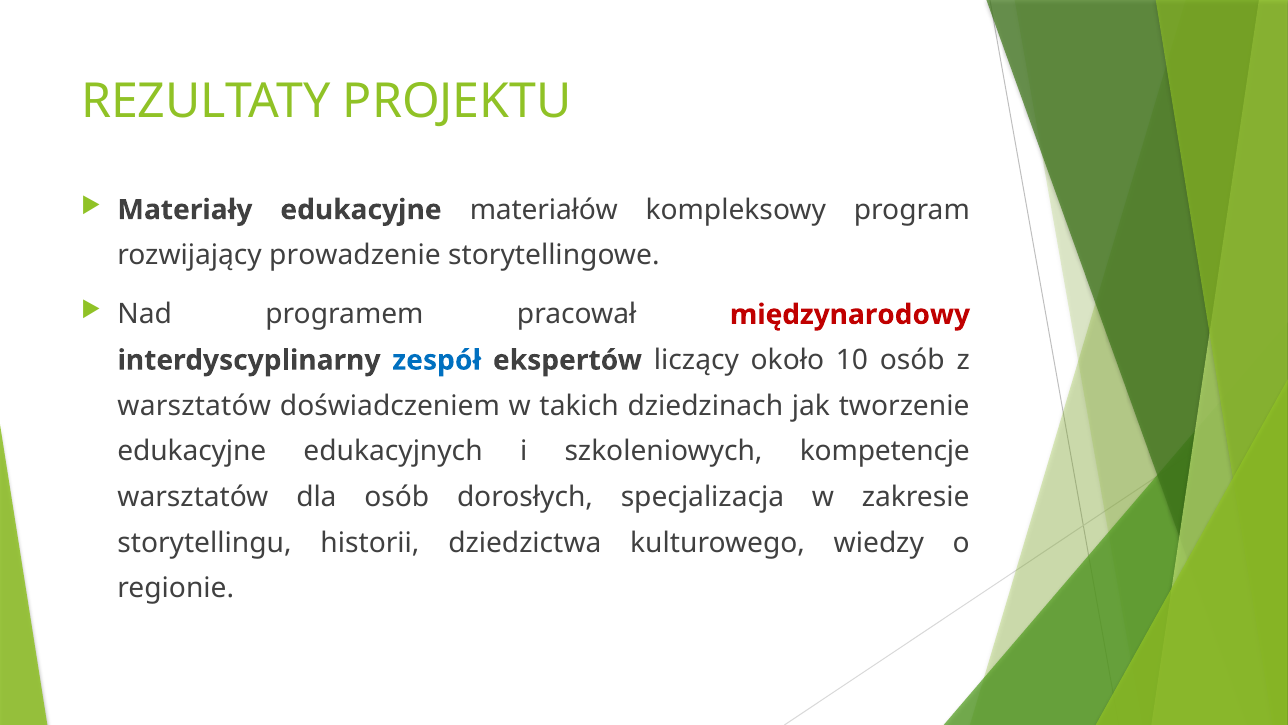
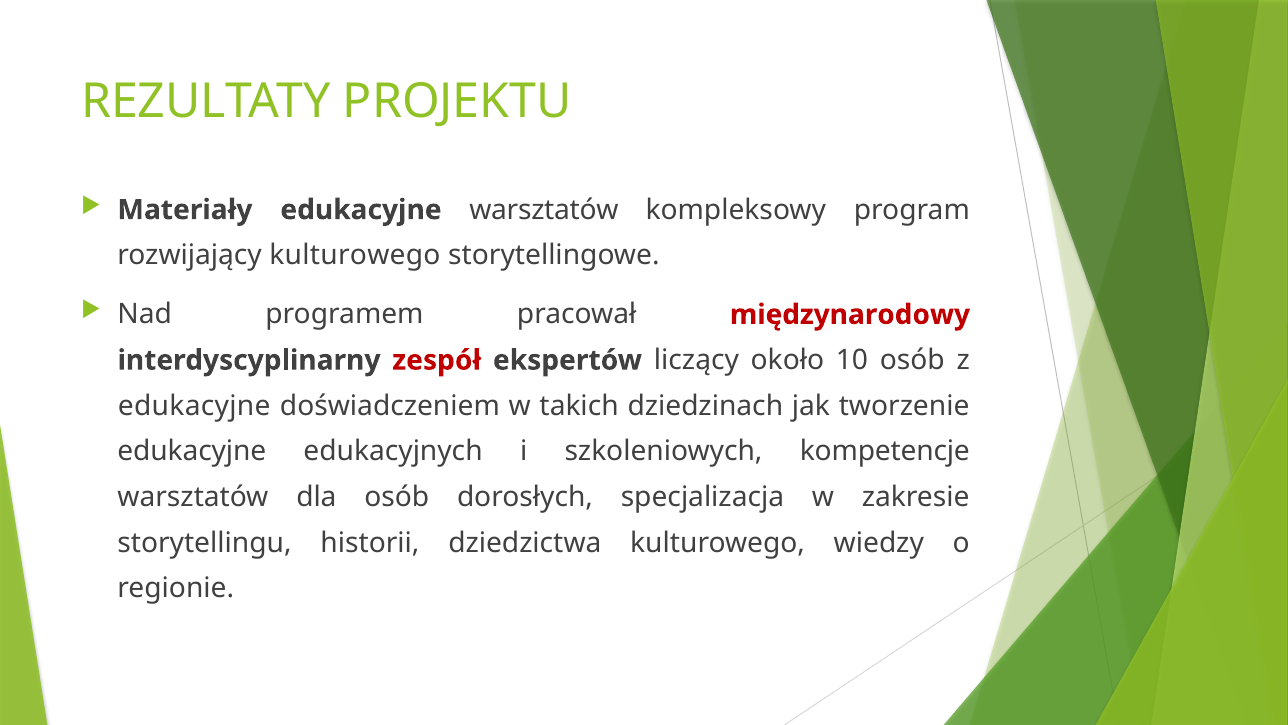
edukacyjne materiałów: materiałów -> warsztatów (544, 210)
rozwijający prowadzenie: prowadzenie -> kulturowego (355, 255)
zespół colour: blue -> red (437, 360)
warsztatów: warsztatów -> edukacyjne (194, 406)
